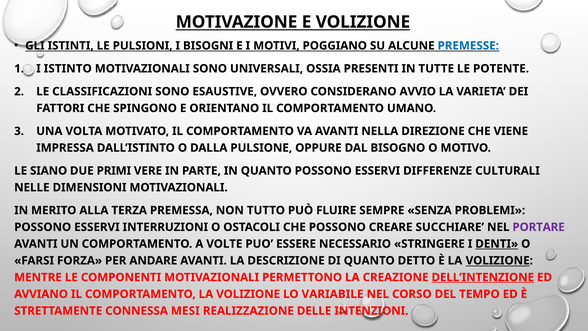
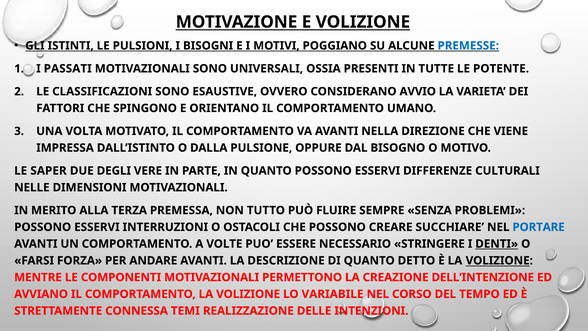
ISTINTO: ISTINTO -> PASSATI (68, 69)
SIANO: SIANO -> SAPER (49, 171)
PRIMI: PRIMI -> DEGLI (114, 171)
PORTARE colour: purple -> blue (539, 227)
DELL’INTENZIONE underline: present -> none (483, 277)
MESI: MESI -> TEMI (185, 311)
